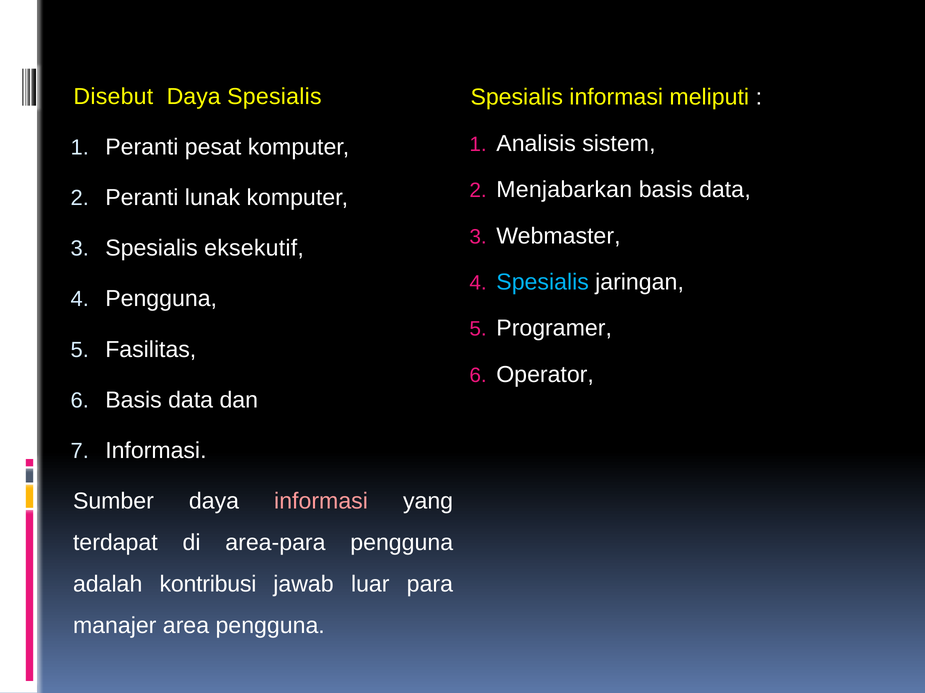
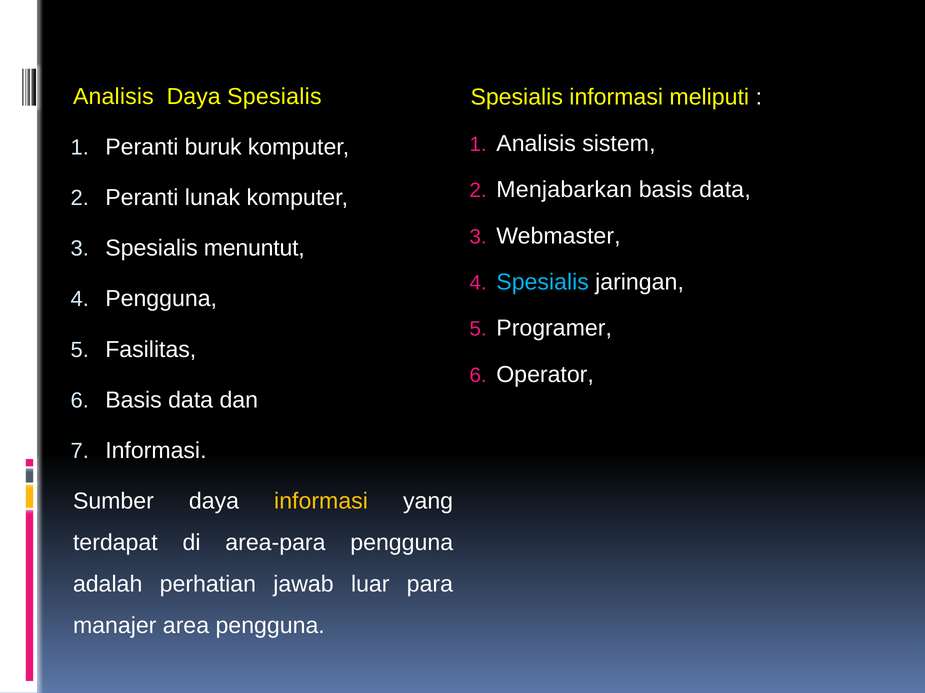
Disebut: Disebut -> Analisis (113, 97)
pesat: pesat -> buruk (213, 147)
eksekutif: eksekutif -> menuntut (254, 249)
informasi colour: pink -> yellow (321, 502)
kontribusi: kontribusi -> perhatian (208, 585)
